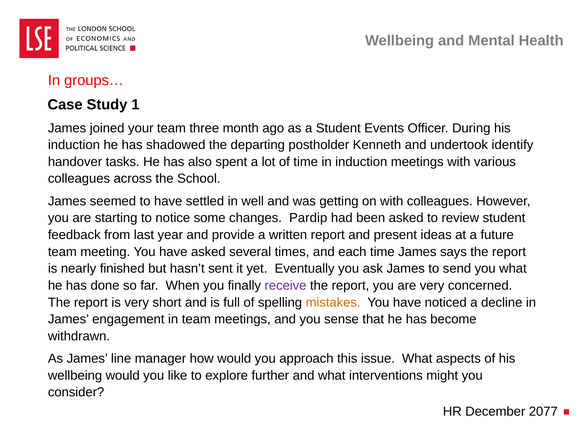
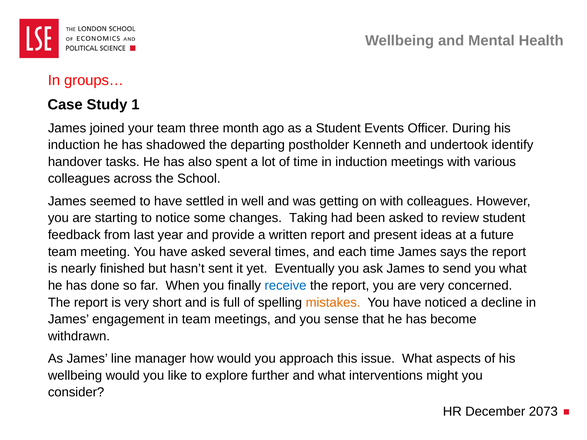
Pardip: Pardip -> Taking (308, 218)
receive colour: purple -> blue (286, 286)
2077: 2077 -> 2073 (543, 412)
